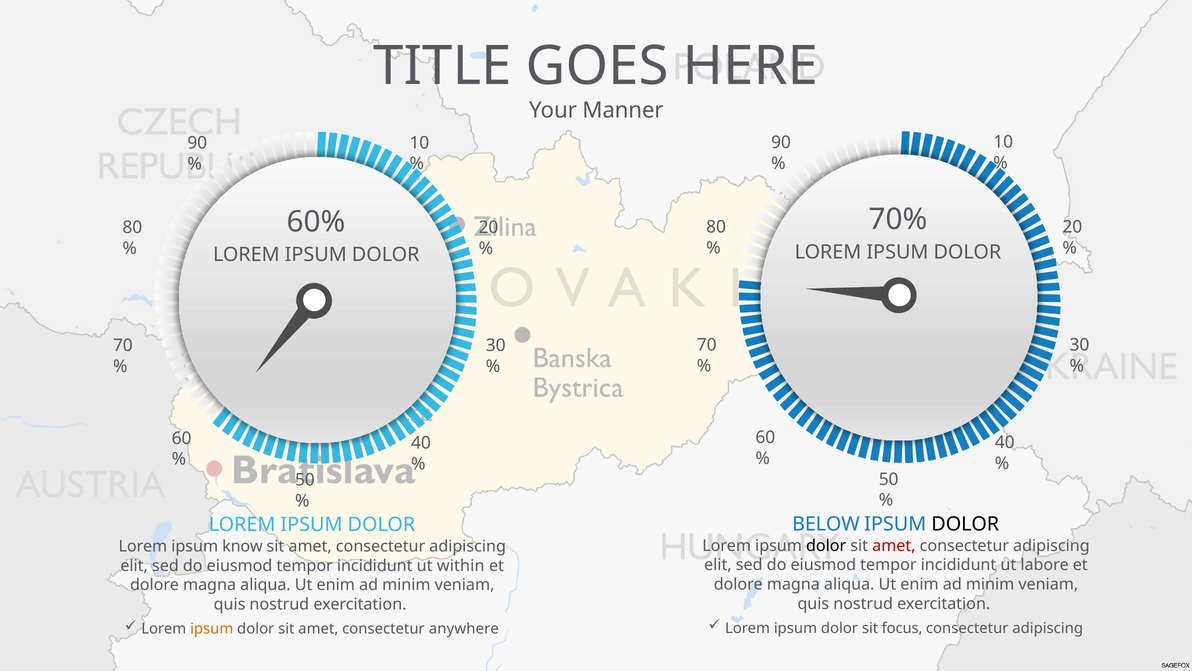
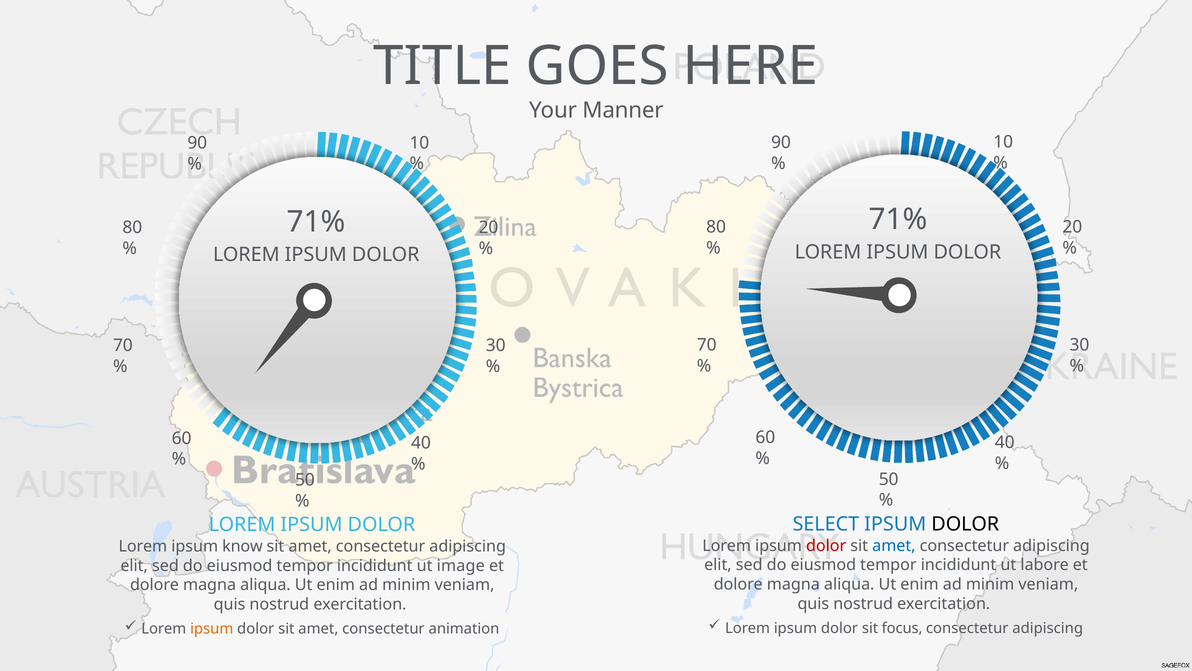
70%: 70% -> 71% (898, 219)
60%: 60% -> 71% (316, 222)
BELOW: BELOW -> SELECT (826, 524)
dolor colour: black -> red (826, 545)
amet colour: red -> blue (894, 545)
within: within -> image (461, 565)
anywhere: anywhere -> animation (464, 629)
